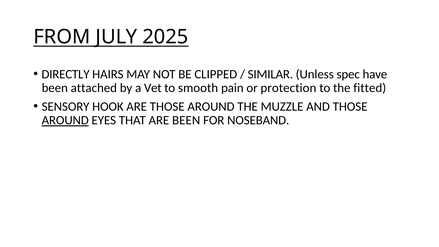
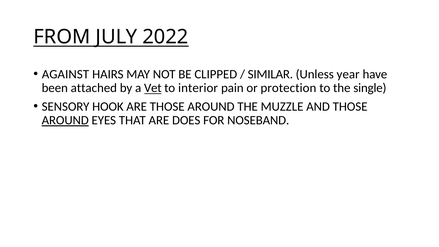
2025: 2025 -> 2022 (165, 37)
DIRECTLY: DIRECTLY -> AGAINST (65, 74)
spec: spec -> year (348, 74)
Vet underline: none -> present (153, 88)
smooth: smooth -> interior (198, 88)
fitted: fitted -> single (370, 88)
ARE BEEN: BEEN -> DOES (186, 120)
